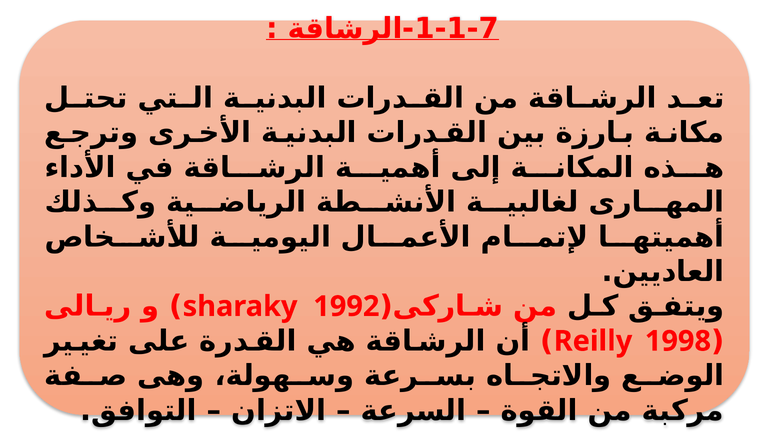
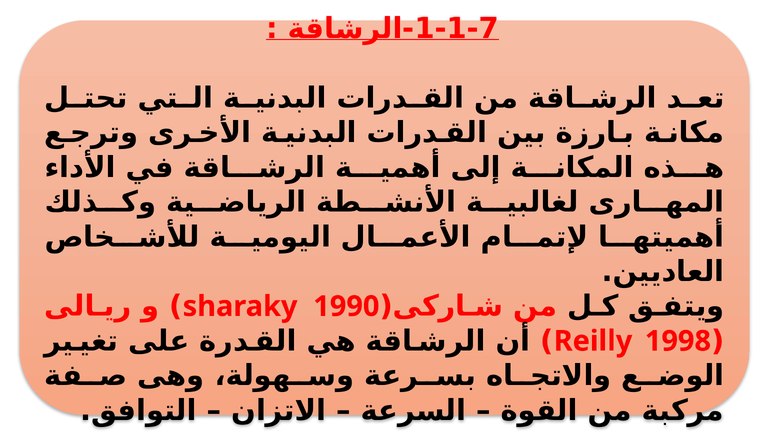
1992: 1992 -> 1990 (346, 307)
